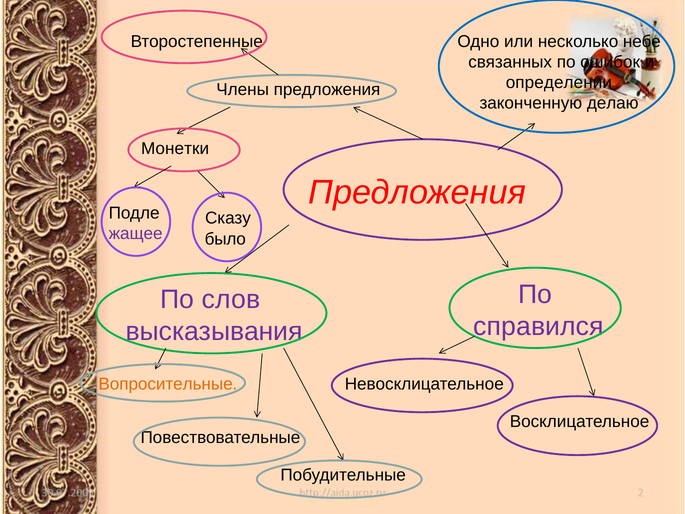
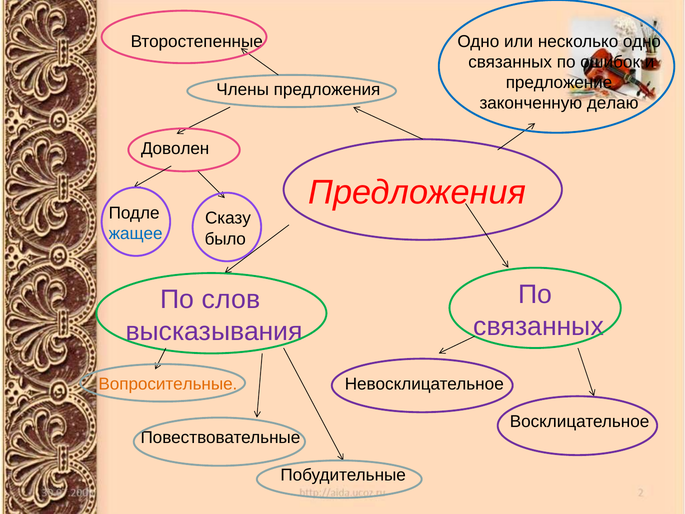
несколько небе: небе -> одно (642, 42)
определении: определении -> предложение (559, 83)
Монетки: Монетки -> Доволен (175, 149)
жащее colour: purple -> blue (136, 233)
справился: справился -> связанных (539, 326)
